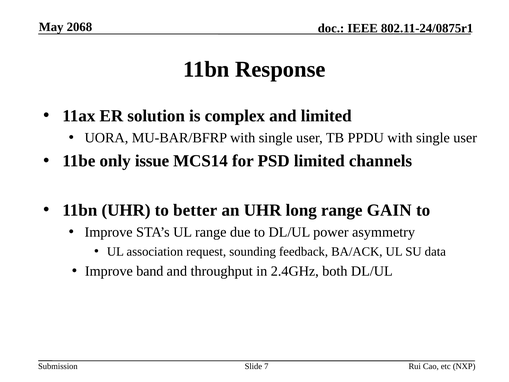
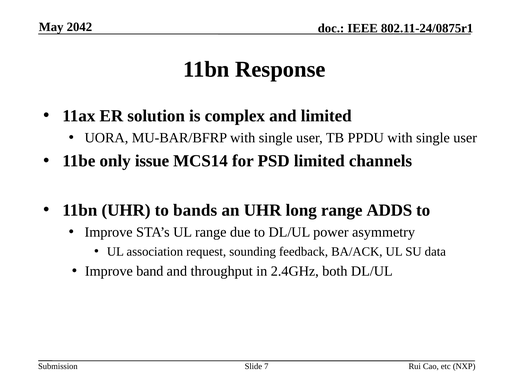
2068: 2068 -> 2042 (79, 27)
better: better -> bands (195, 210)
GAIN: GAIN -> ADDS (389, 210)
